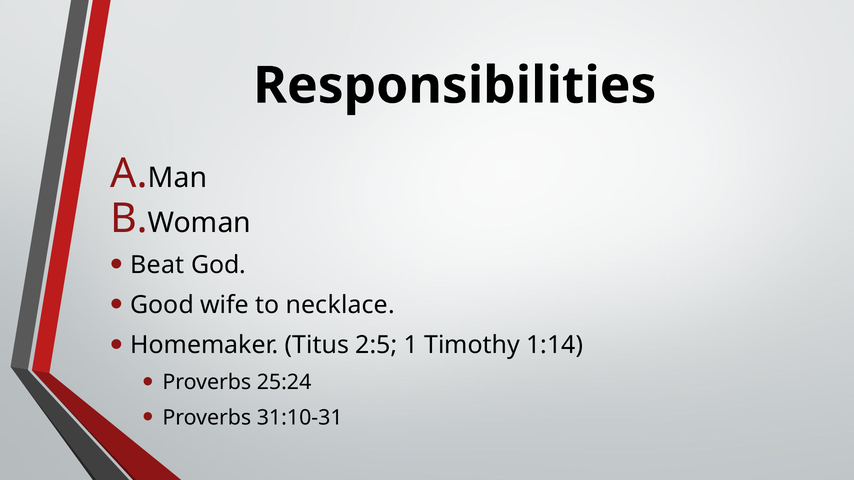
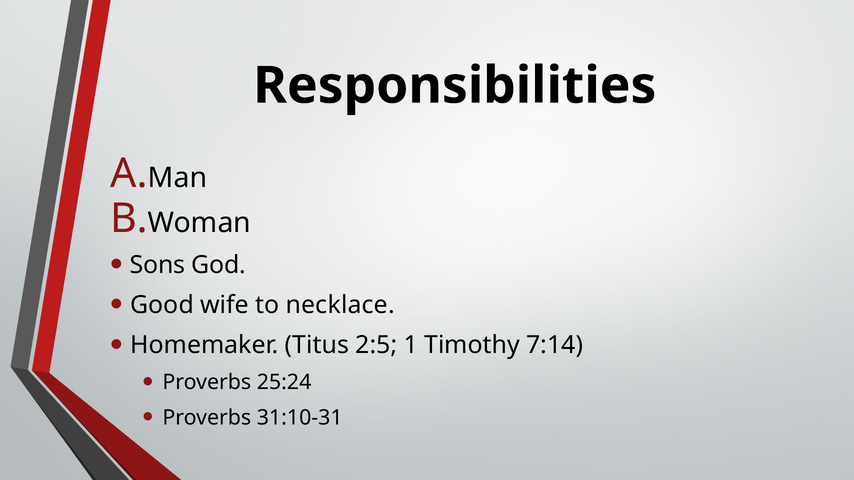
Beat: Beat -> Sons (158, 265)
1:14: 1:14 -> 7:14 (555, 345)
